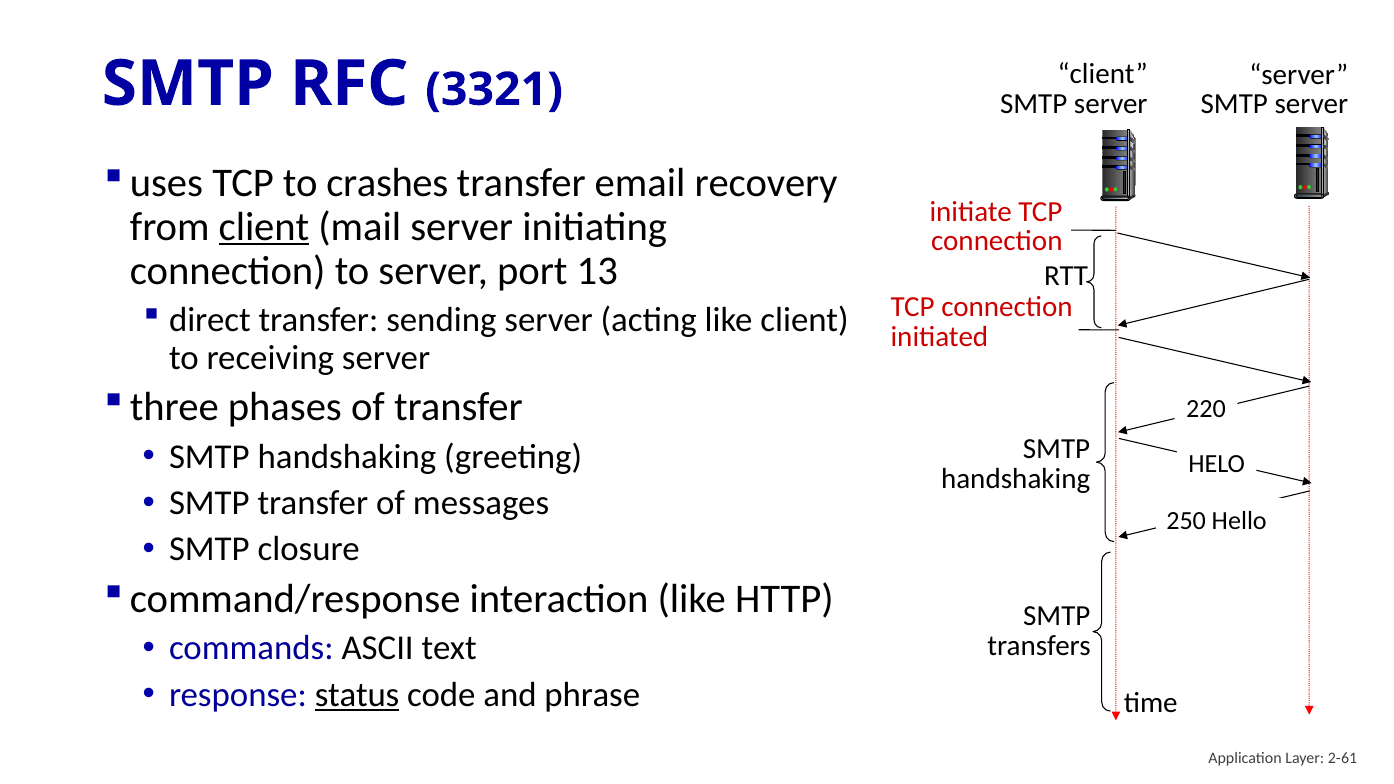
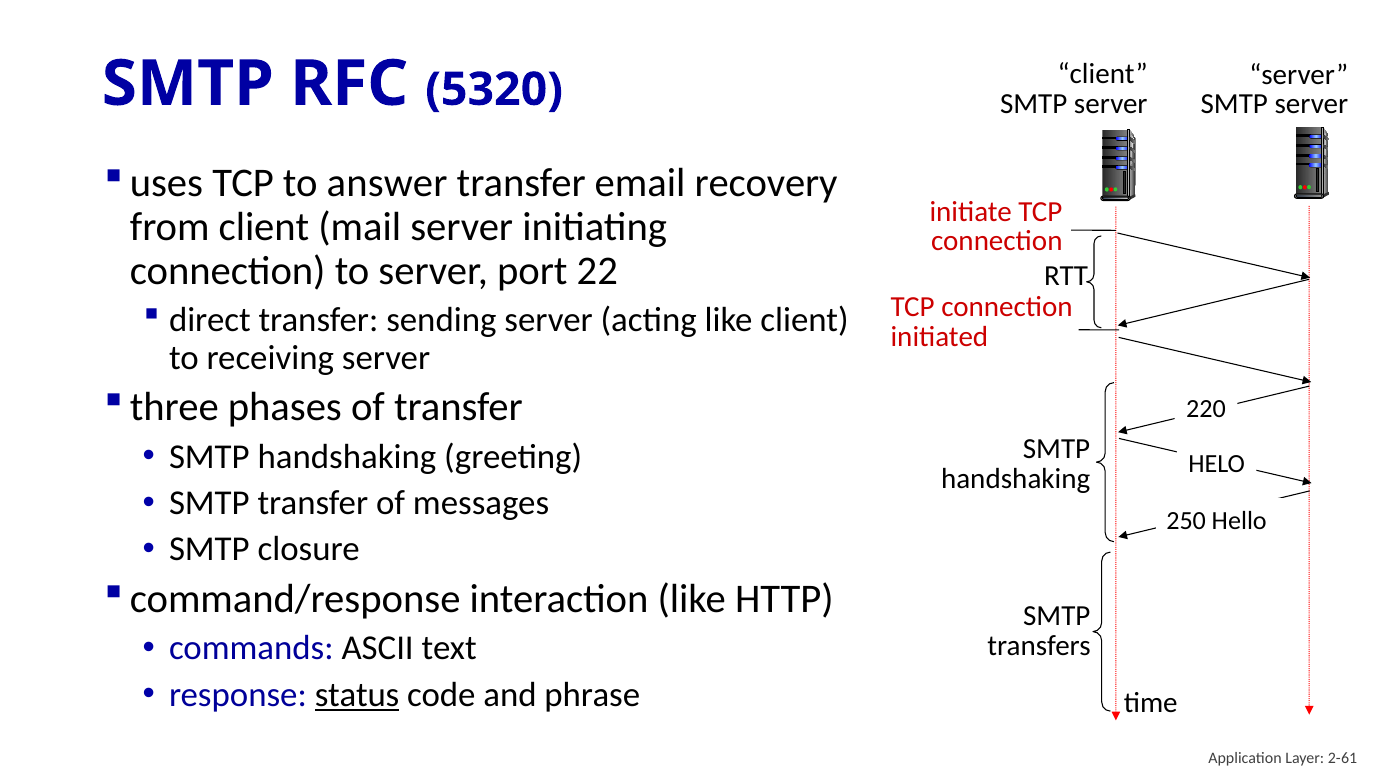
3321: 3321 -> 5320 (494, 90)
crashes: crashes -> answer (387, 183)
client underline: present -> none (264, 227)
13: 13 -> 22 (597, 271)
